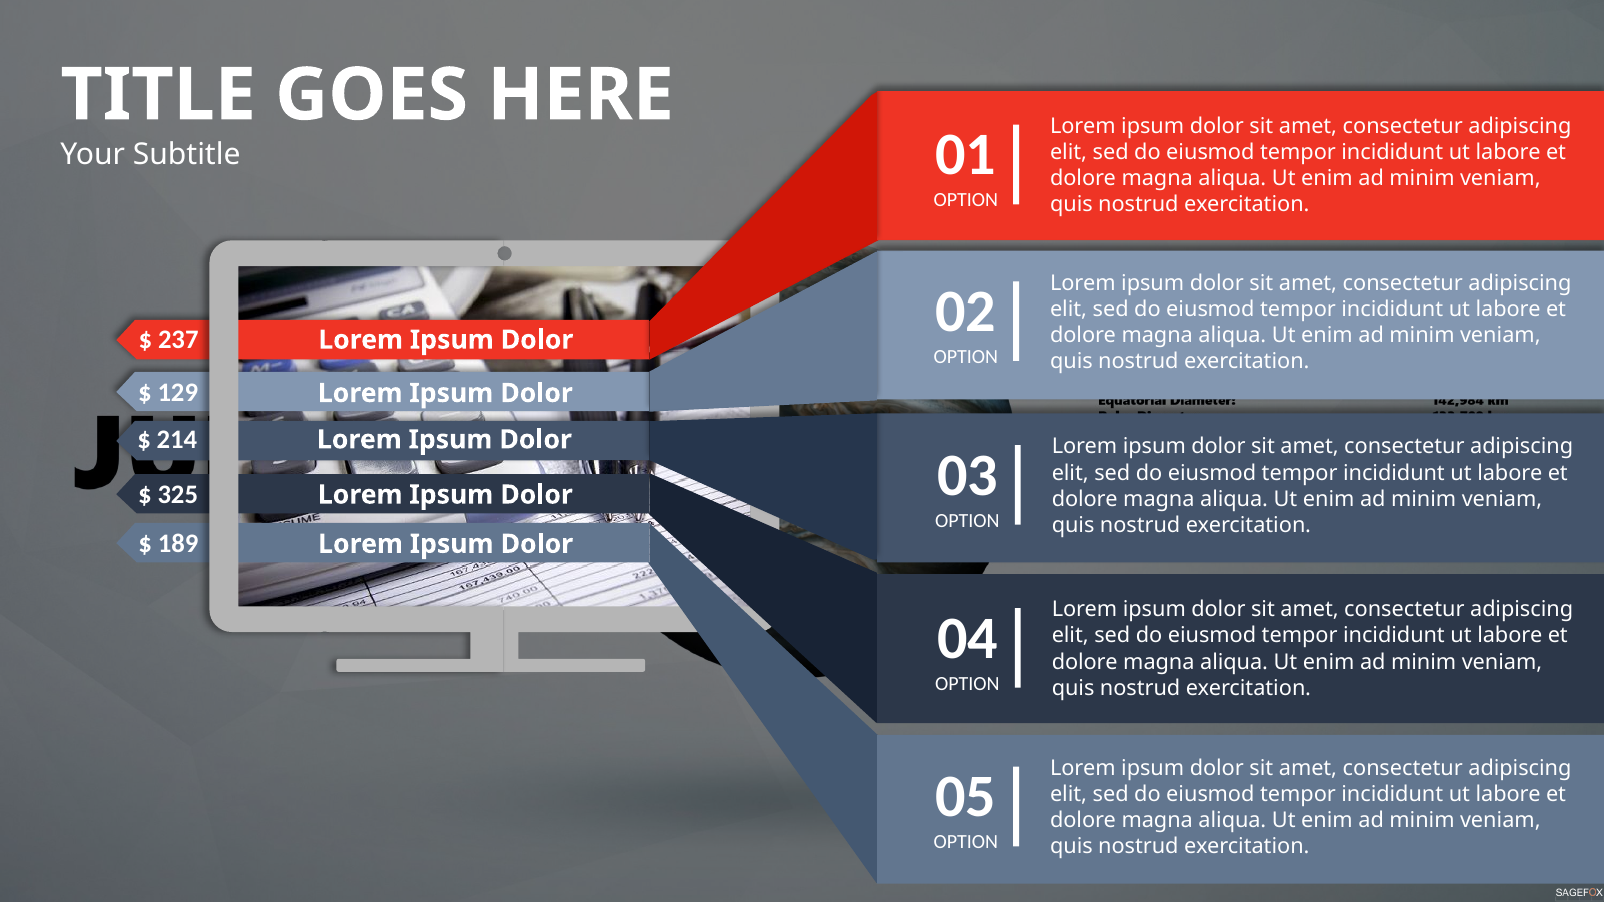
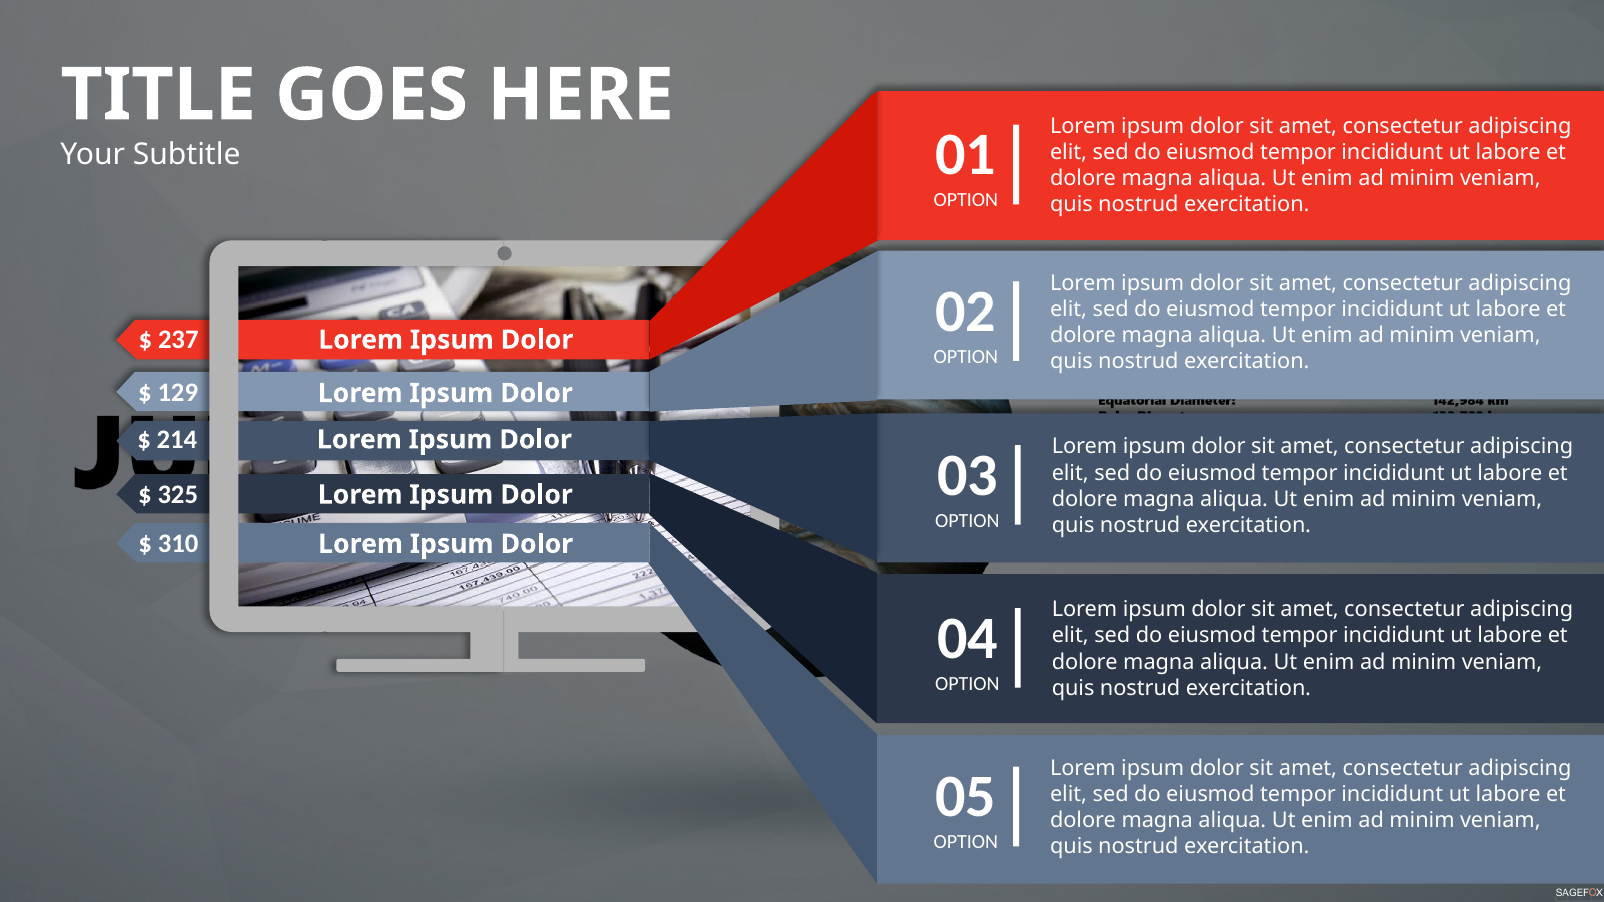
189: 189 -> 310 (178, 544)
